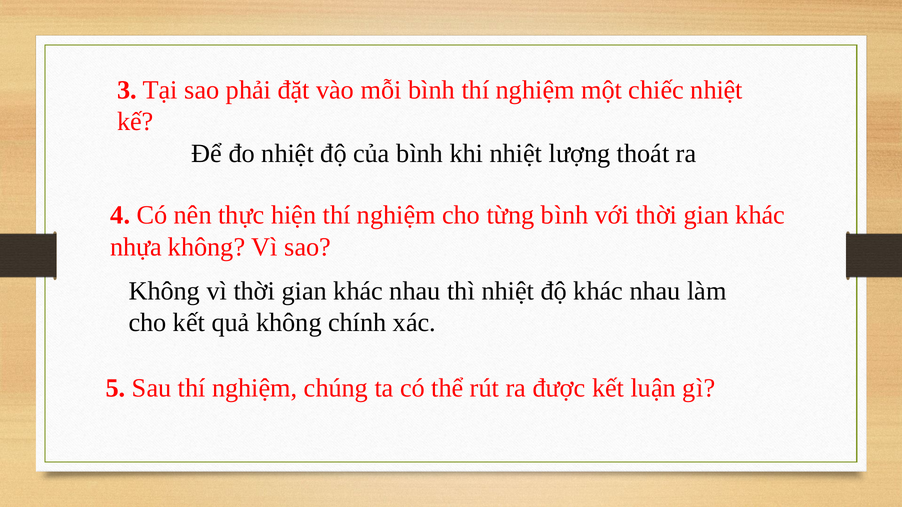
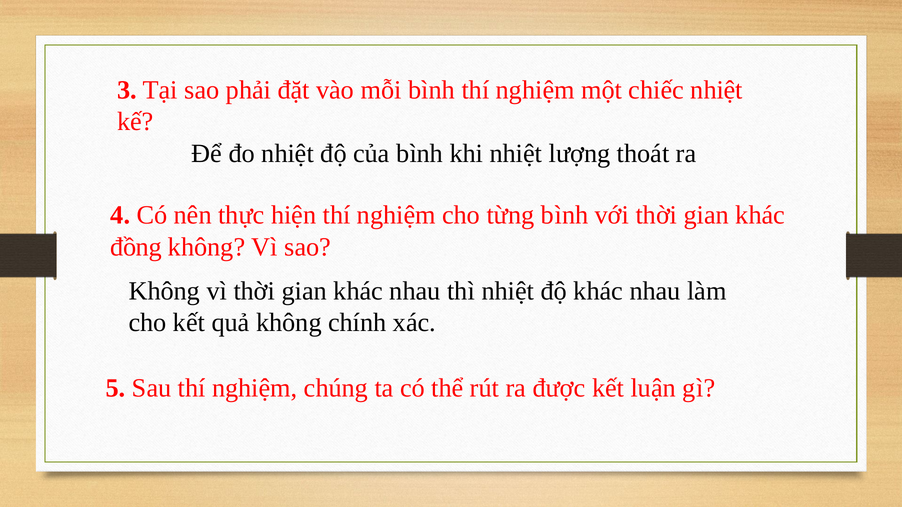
nhựa: nhựa -> đồng (136, 247)
